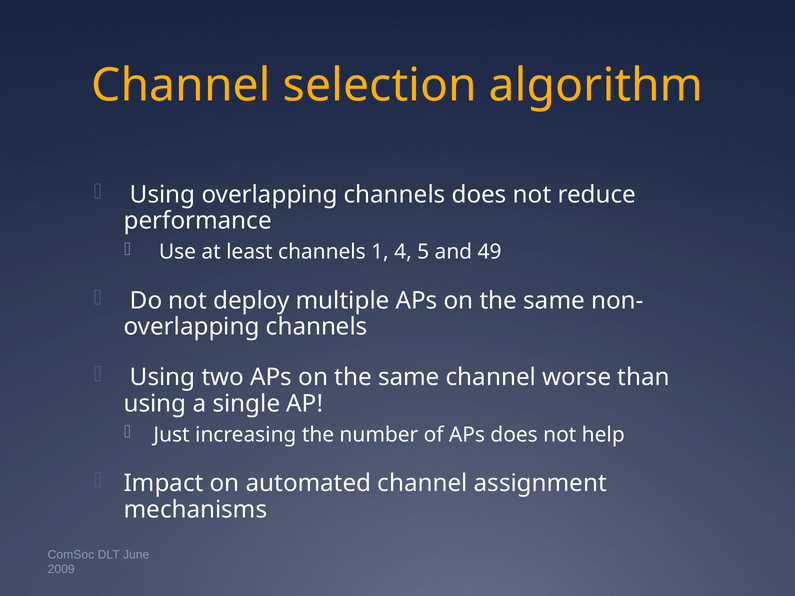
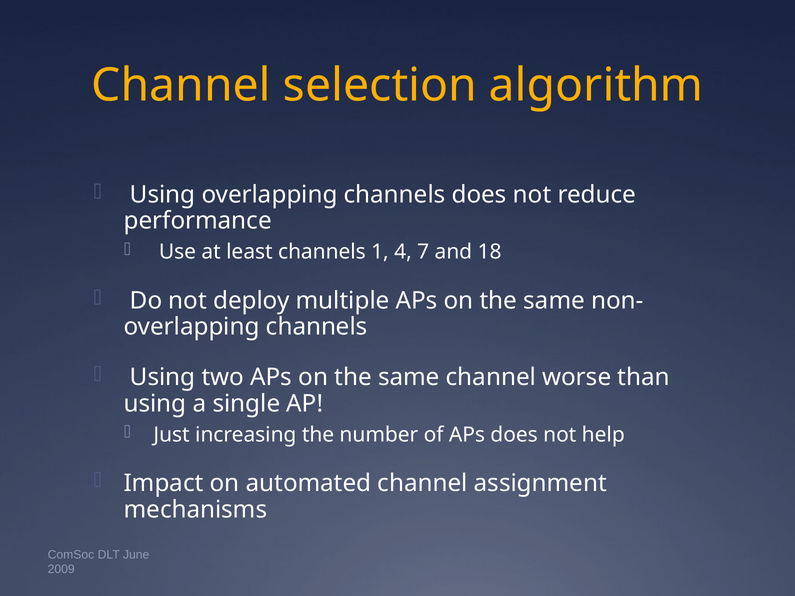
5: 5 -> 7 (423, 252)
49: 49 -> 18 (490, 252)
